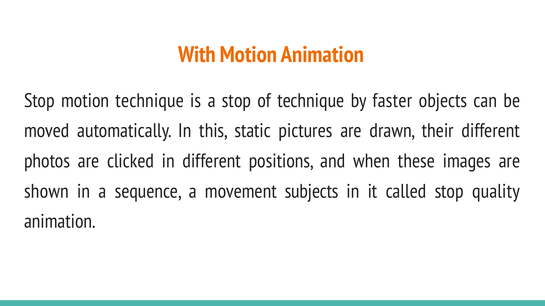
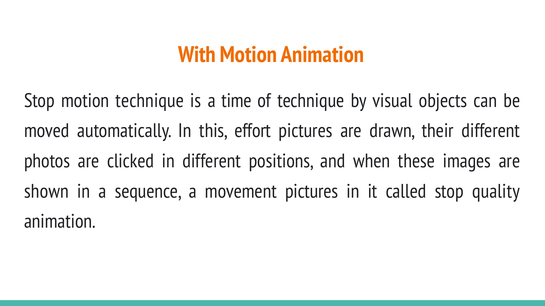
a stop: stop -> time (237, 101)
faster: faster -> visual (392, 101)
static: static -> effort (253, 131)
movement subjects: subjects -> pictures (312, 192)
